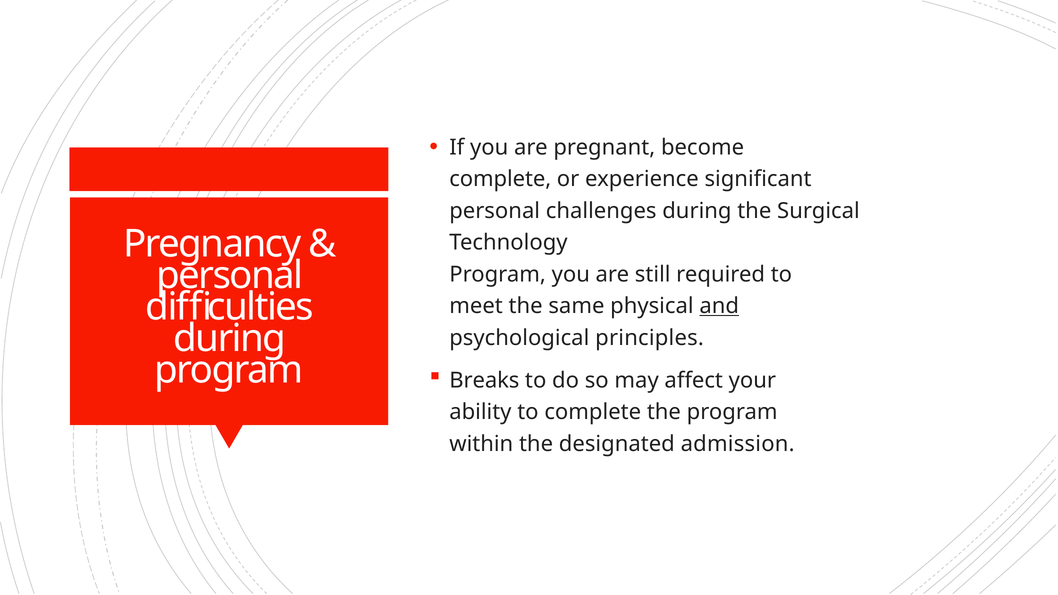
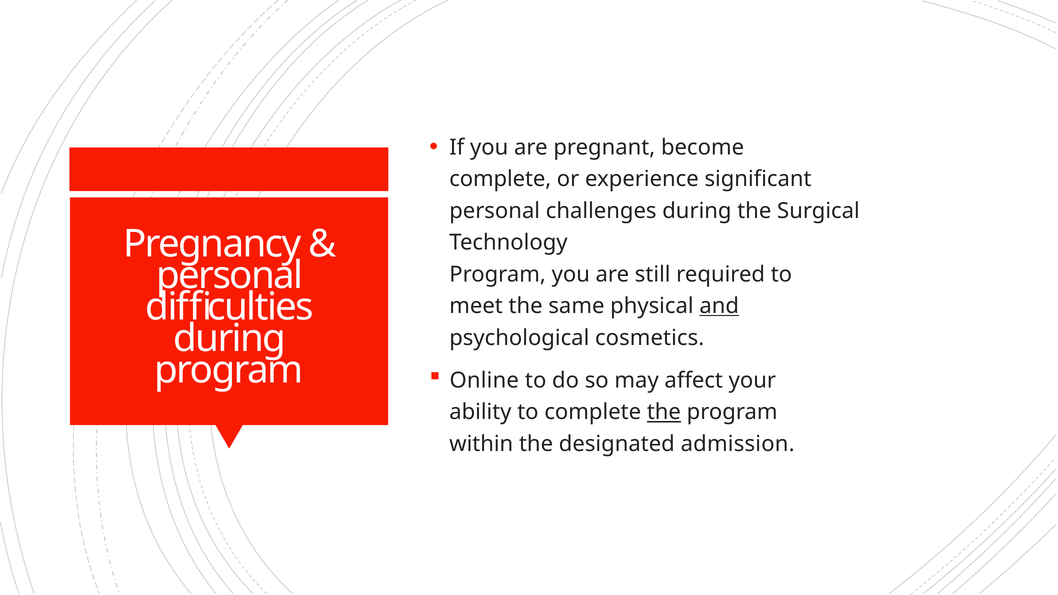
principles: principles -> cosmetics (650, 338)
Breaks: Breaks -> Online (484, 381)
the underline: none -> present (664, 412)
